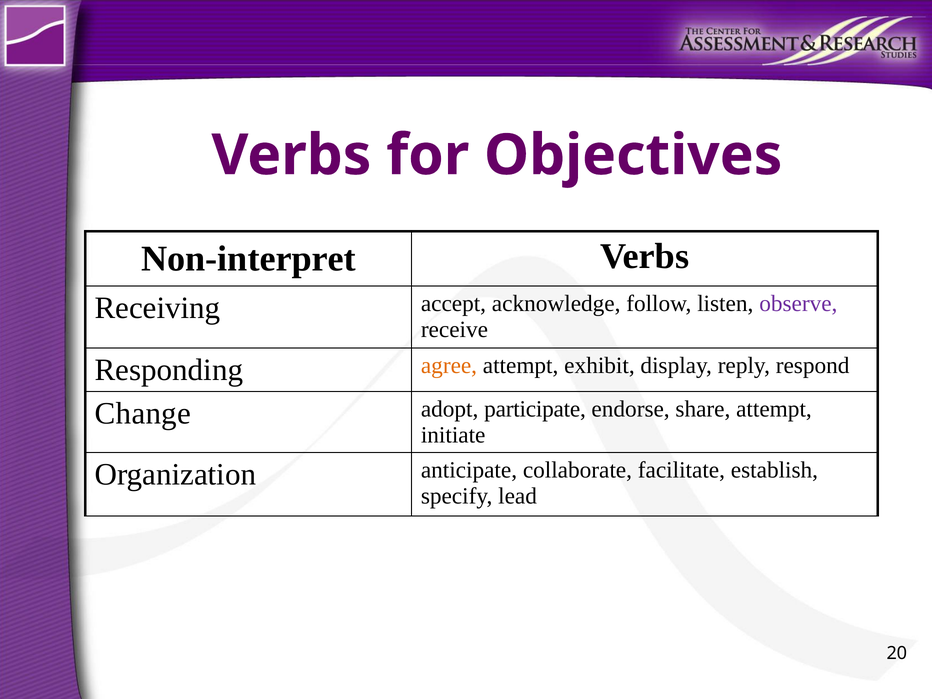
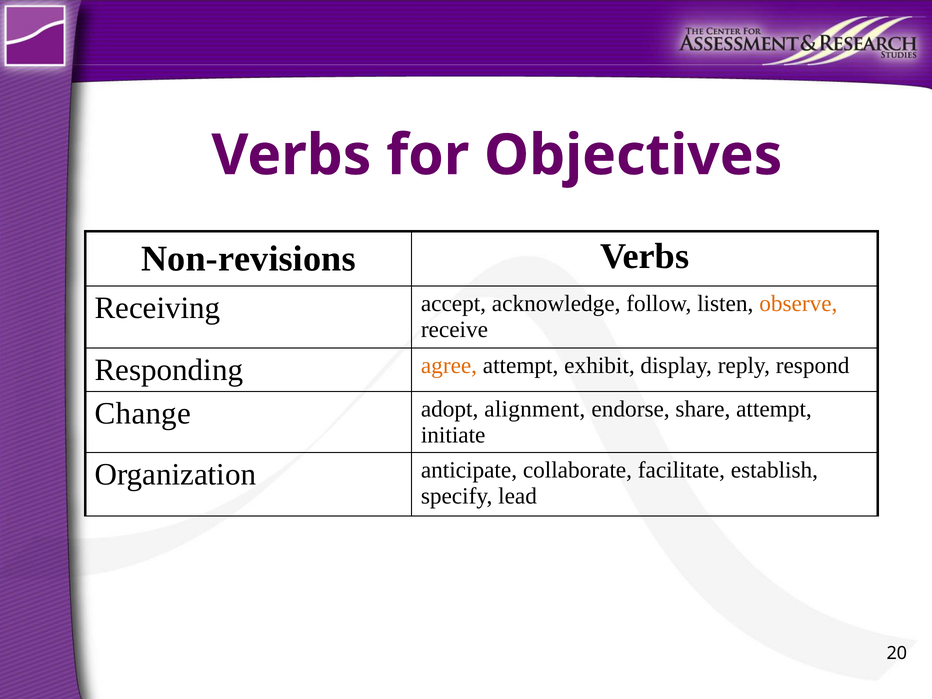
Non-interpret: Non-interpret -> Non-revisions (248, 259)
observe colour: purple -> orange (798, 304)
participate: participate -> alignment (535, 409)
